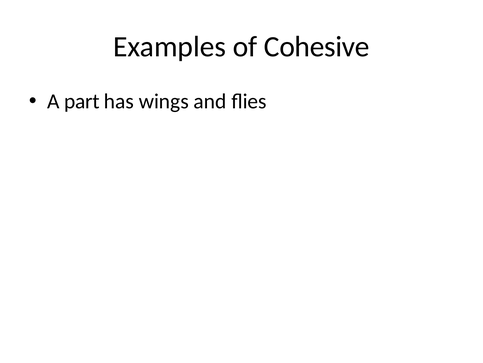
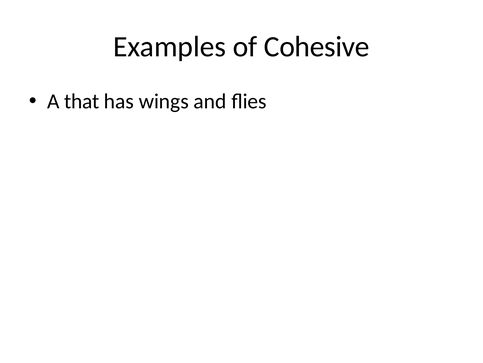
part: part -> that (82, 101)
